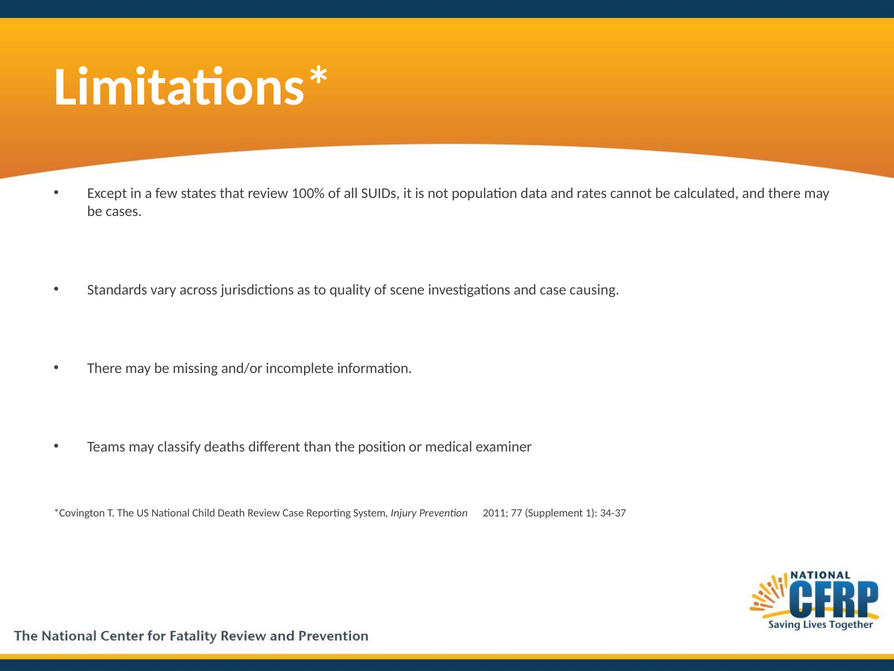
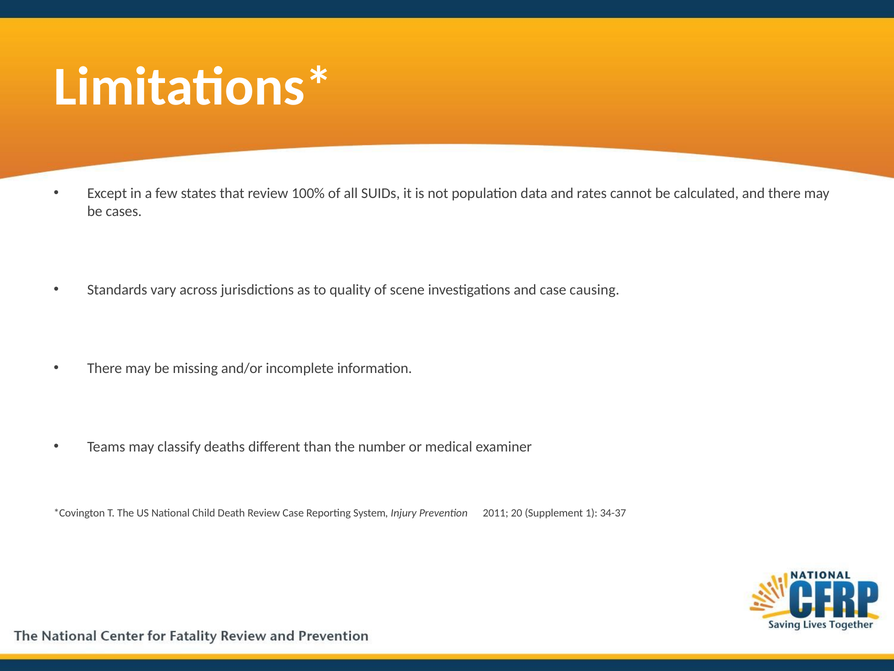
position: position -> number (382, 447)
77: 77 -> 20 (517, 513)
